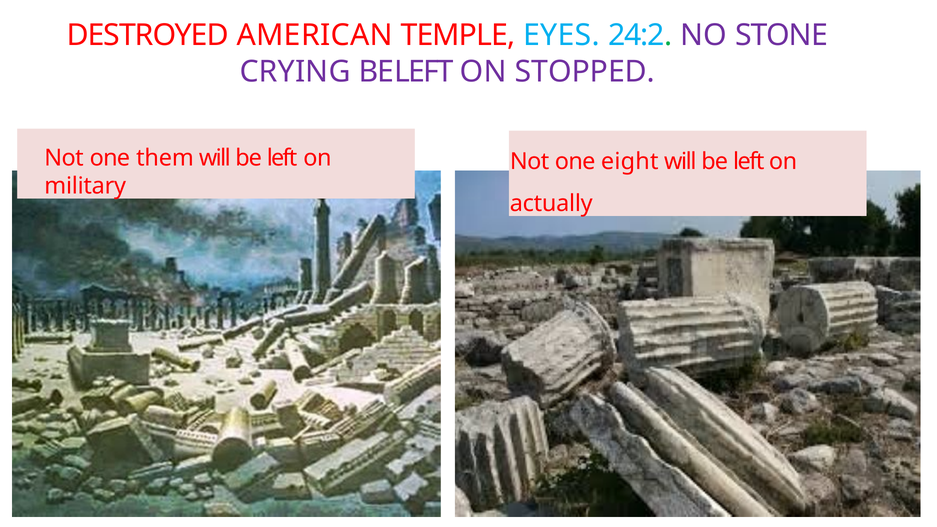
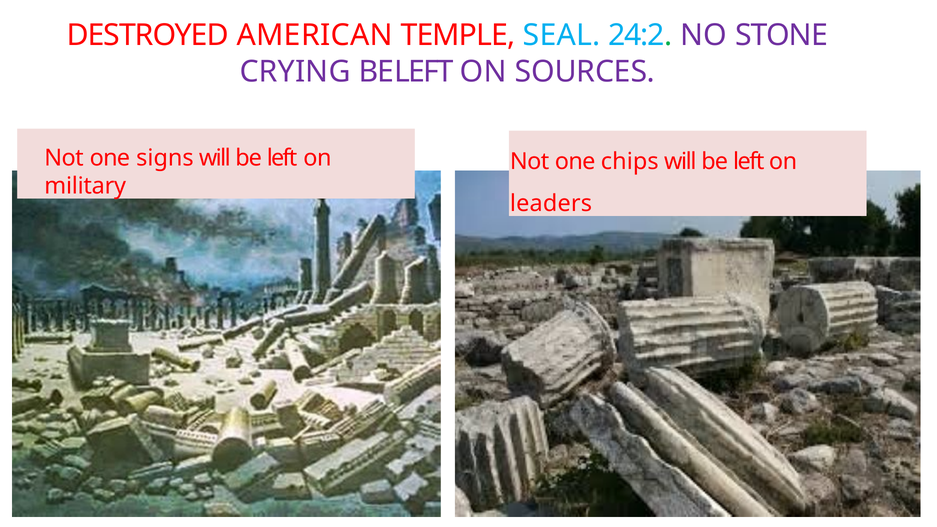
EYES: EYES -> SEAL (562, 35)
STOPPED: STOPPED -> SOURCES (585, 72)
them: them -> signs (165, 158)
eight: eight -> chips (630, 161)
actually: actually -> leaders (551, 204)
